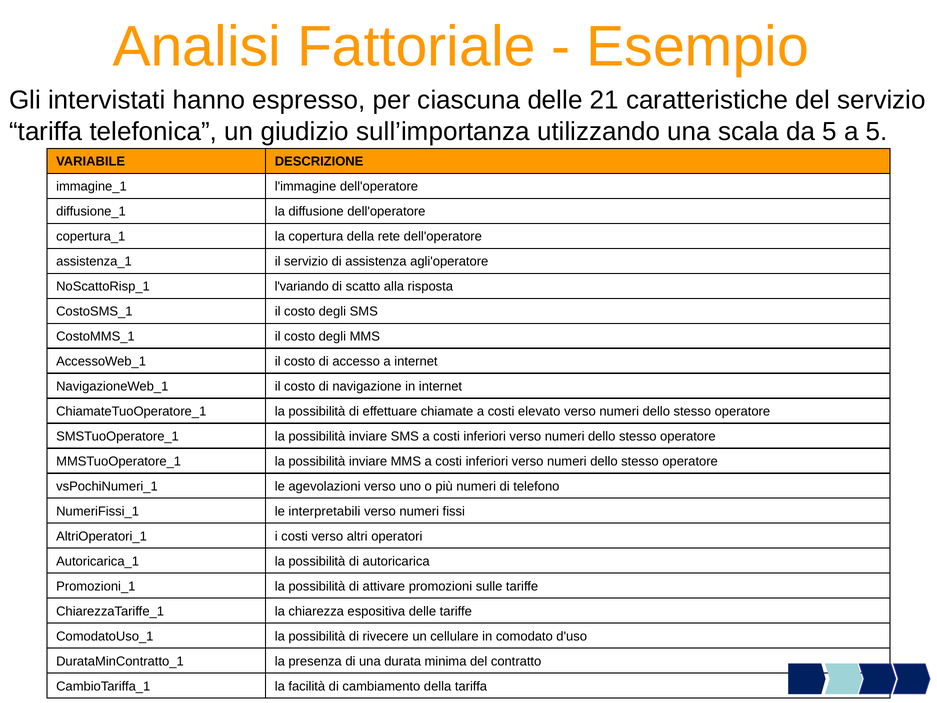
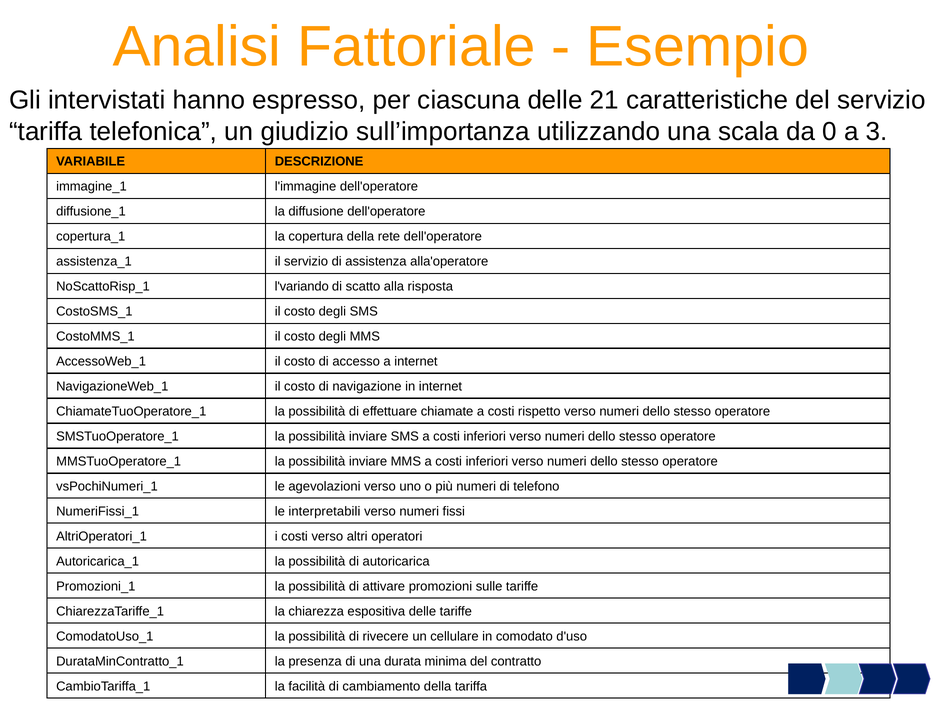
da 5: 5 -> 0 (830, 131)
a 5: 5 -> 3 (877, 131)
agli'operatore: agli'operatore -> alla'operatore (449, 261)
elevato: elevato -> rispetto (539, 411)
